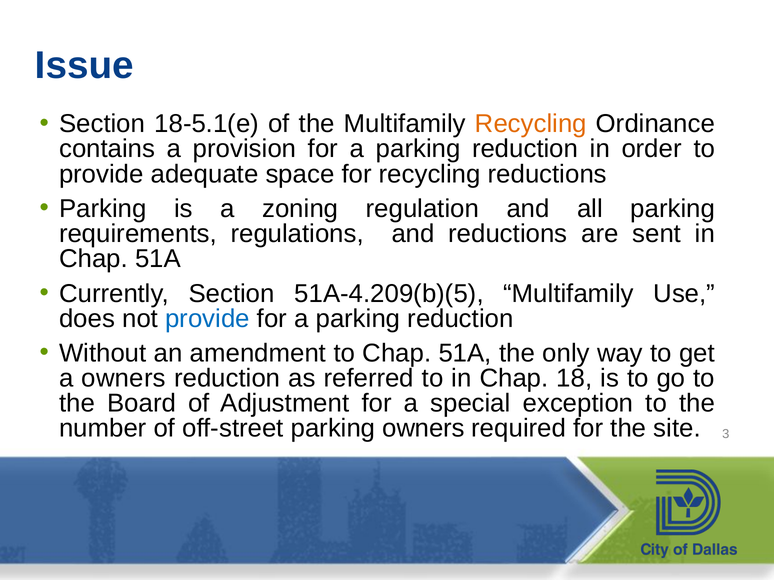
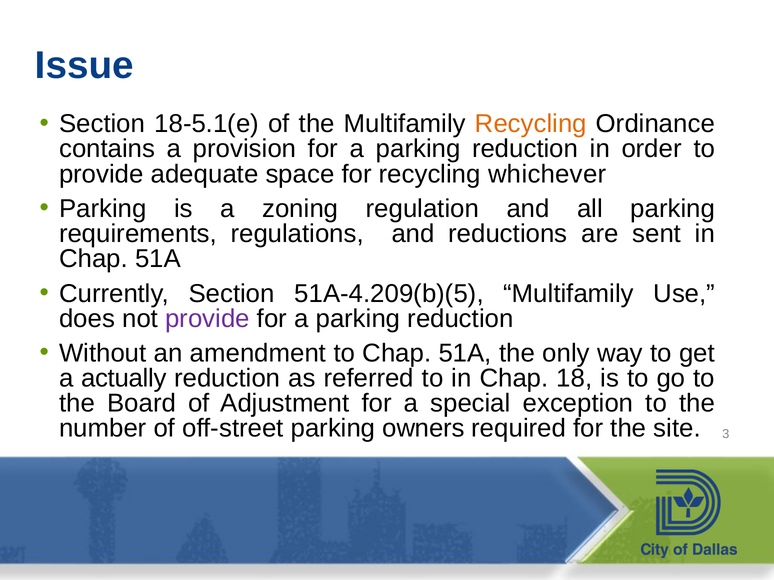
recycling reductions: reductions -> whichever (547, 174)
provide colour: blue -> purple (207, 319)
a owners: owners -> actually (124, 379)
